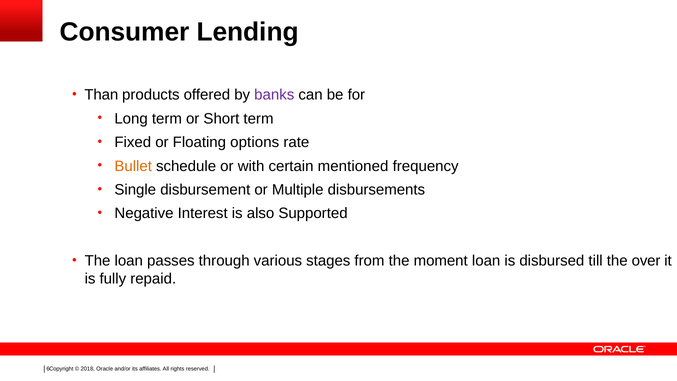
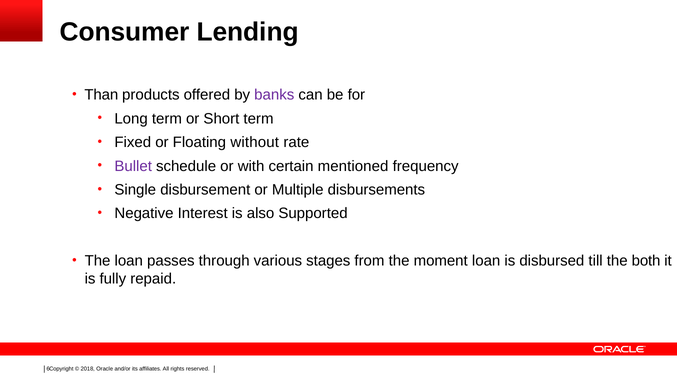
options: options -> without (255, 142)
Bullet colour: orange -> purple (133, 166)
over: over -> both (646, 261)
